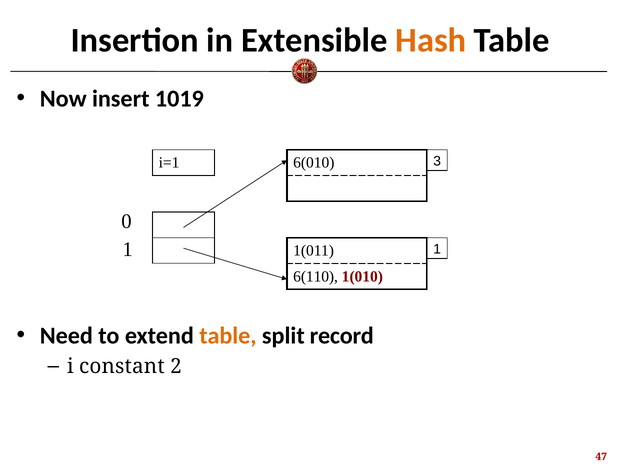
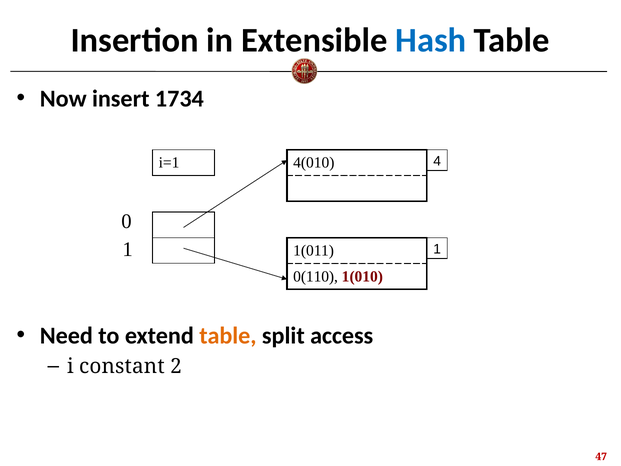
Hash colour: orange -> blue (431, 41)
1019: 1019 -> 1734 (179, 99)
6(010: 6(010 -> 4(010 (314, 163)
3: 3 -> 4 (437, 161)
6(110: 6(110 -> 0(110 (316, 276)
record: record -> access (342, 336)
